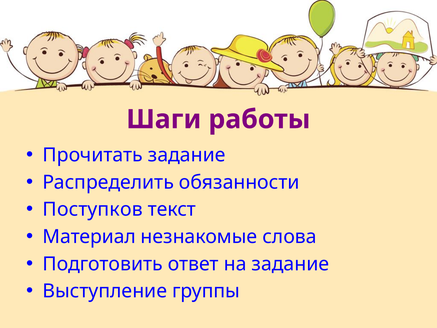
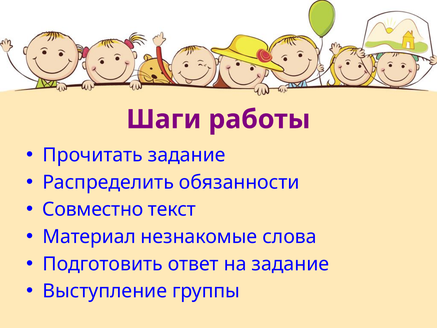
Поступков: Поступков -> Совместно (93, 209)
